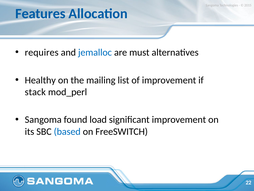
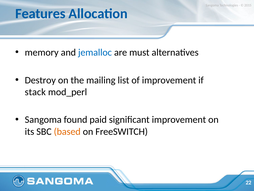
requires: requires -> memory (42, 52)
Healthy: Healthy -> Destroy (40, 80)
load: load -> paid (98, 119)
based colour: blue -> orange (67, 131)
